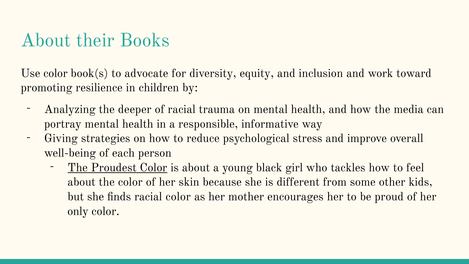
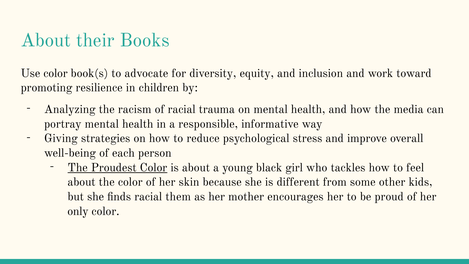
deeper: deeper -> racism (135, 109)
racial color: color -> them (178, 197)
